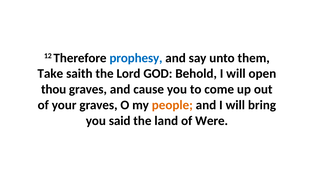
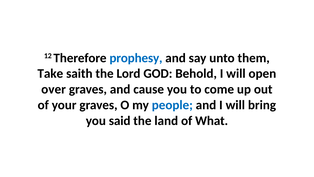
thou: thou -> over (54, 89)
people colour: orange -> blue (172, 105)
Were: Were -> What (212, 121)
